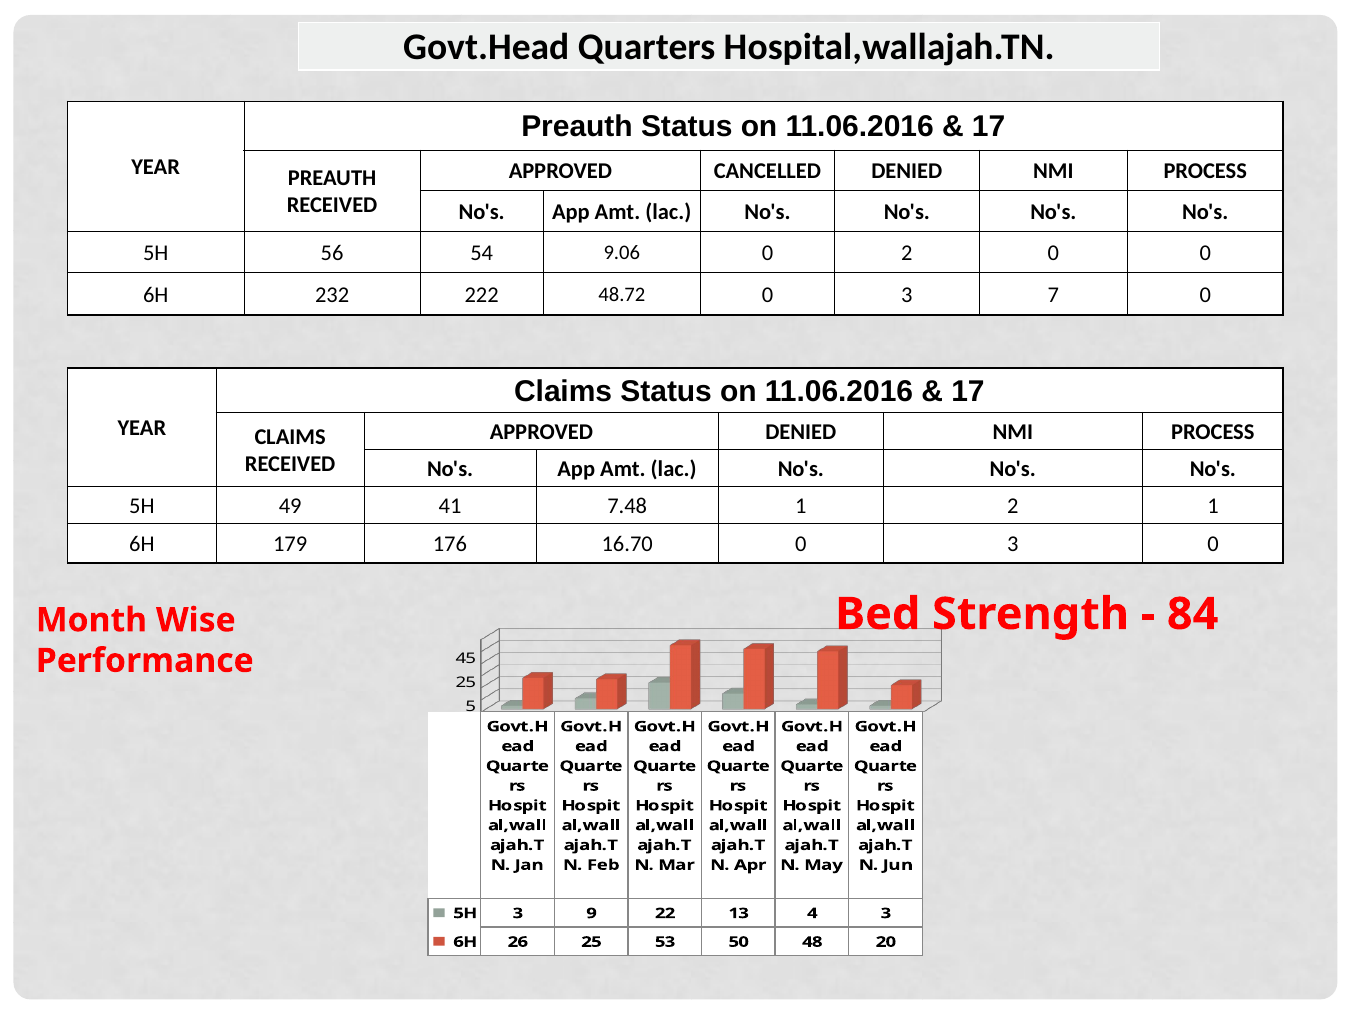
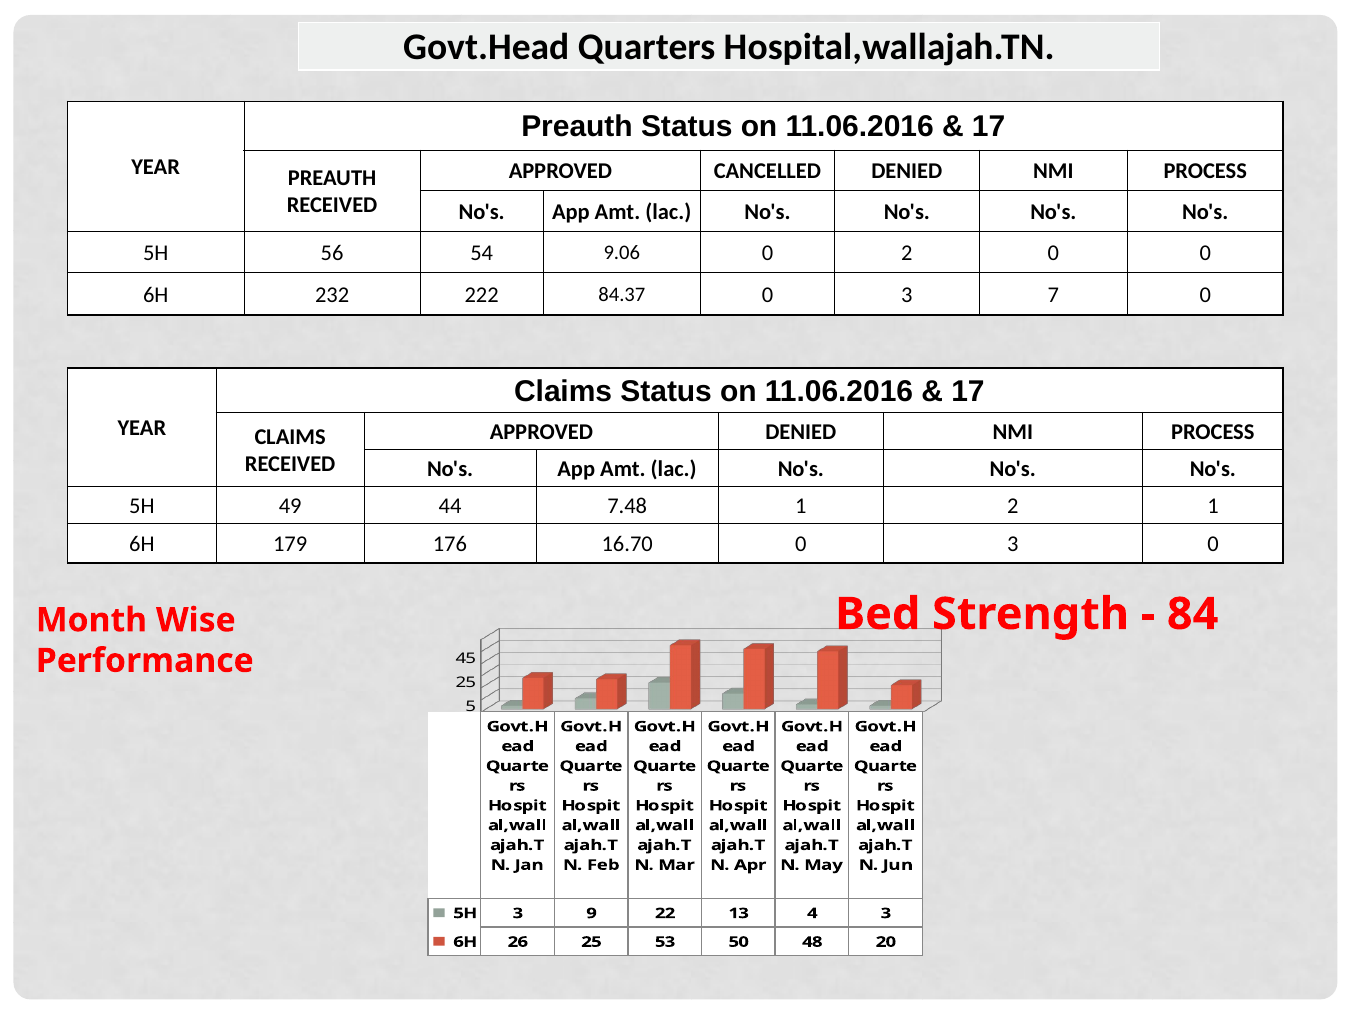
48.72: 48.72 -> 84.37 (622, 295)
41: 41 -> 44 (450, 506)
